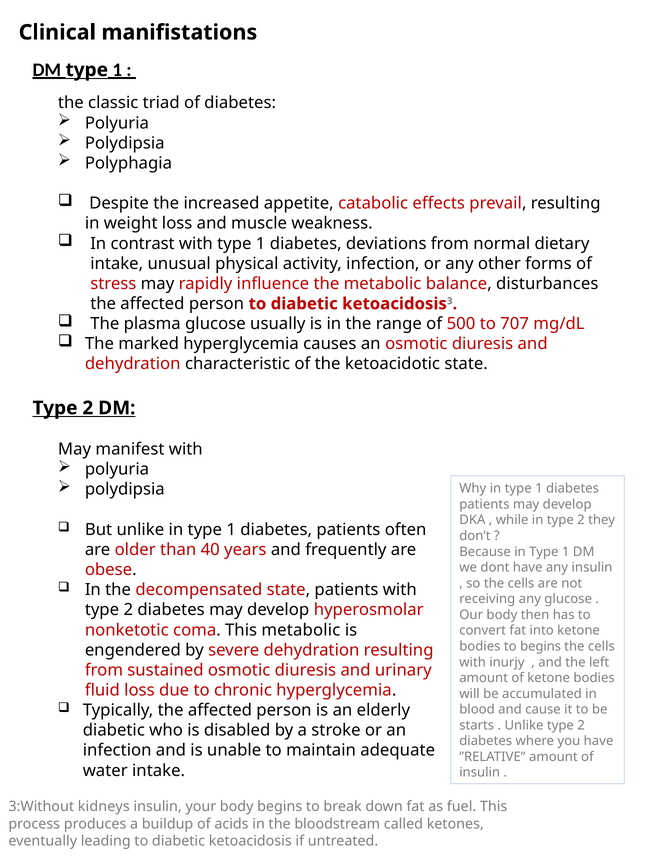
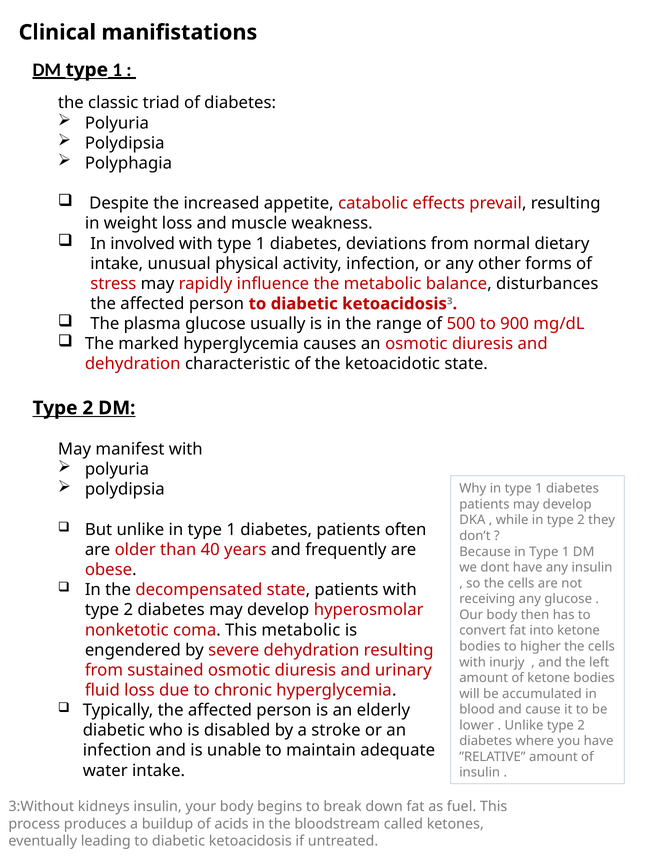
contrast: contrast -> involved (143, 244)
707: 707 -> 900 (515, 324)
to begins: begins -> higher (541, 646)
starts: starts -> lower (477, 725)
